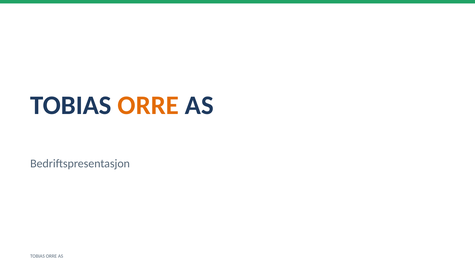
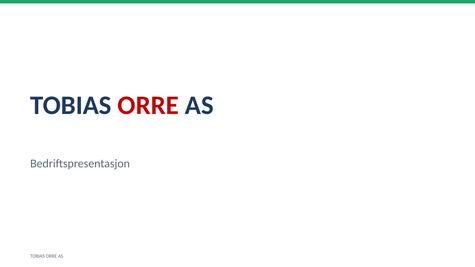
ORRE colour: orange -> red (148, 105)
